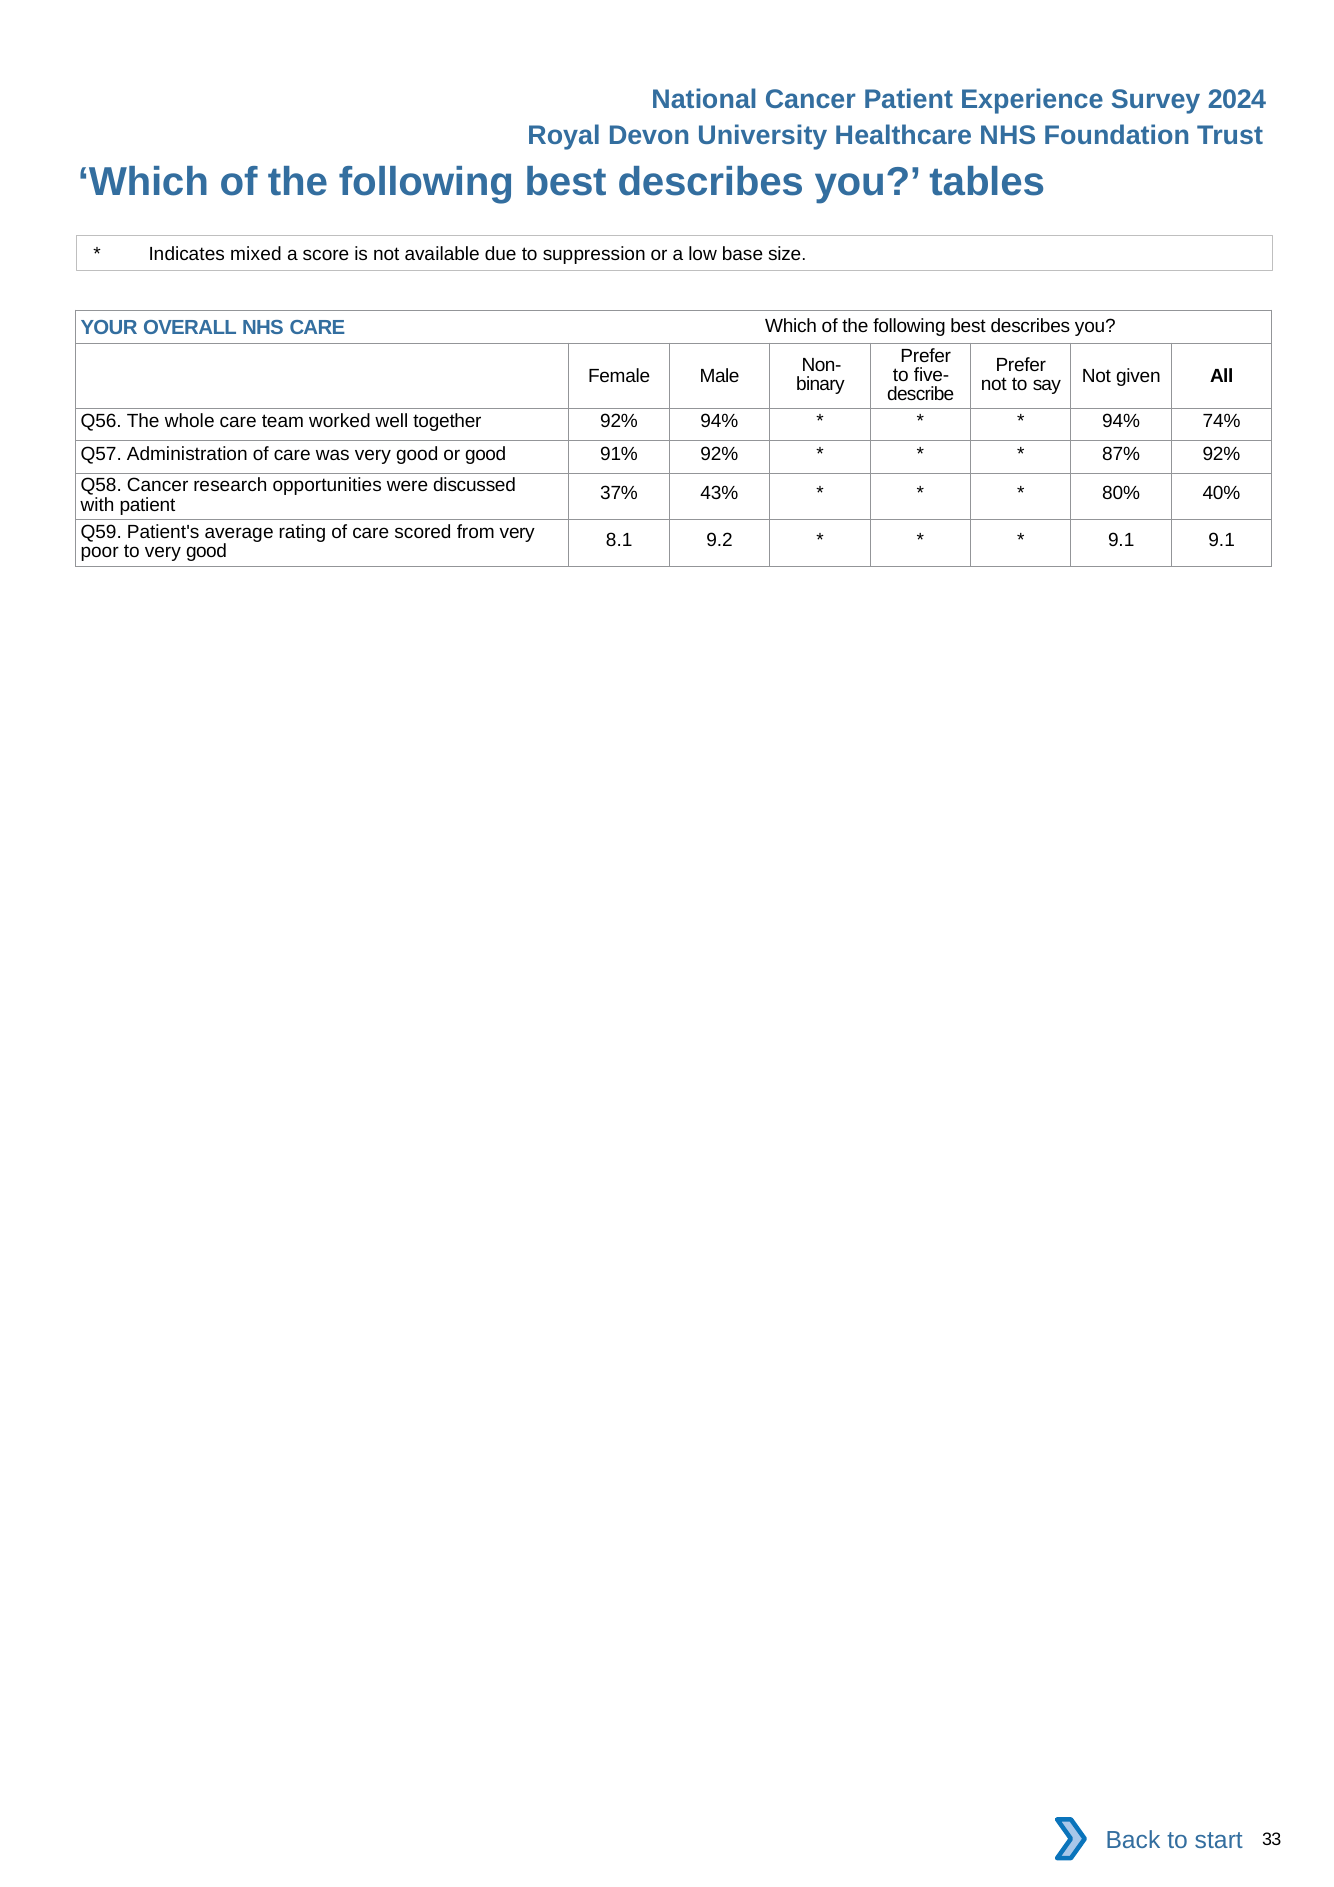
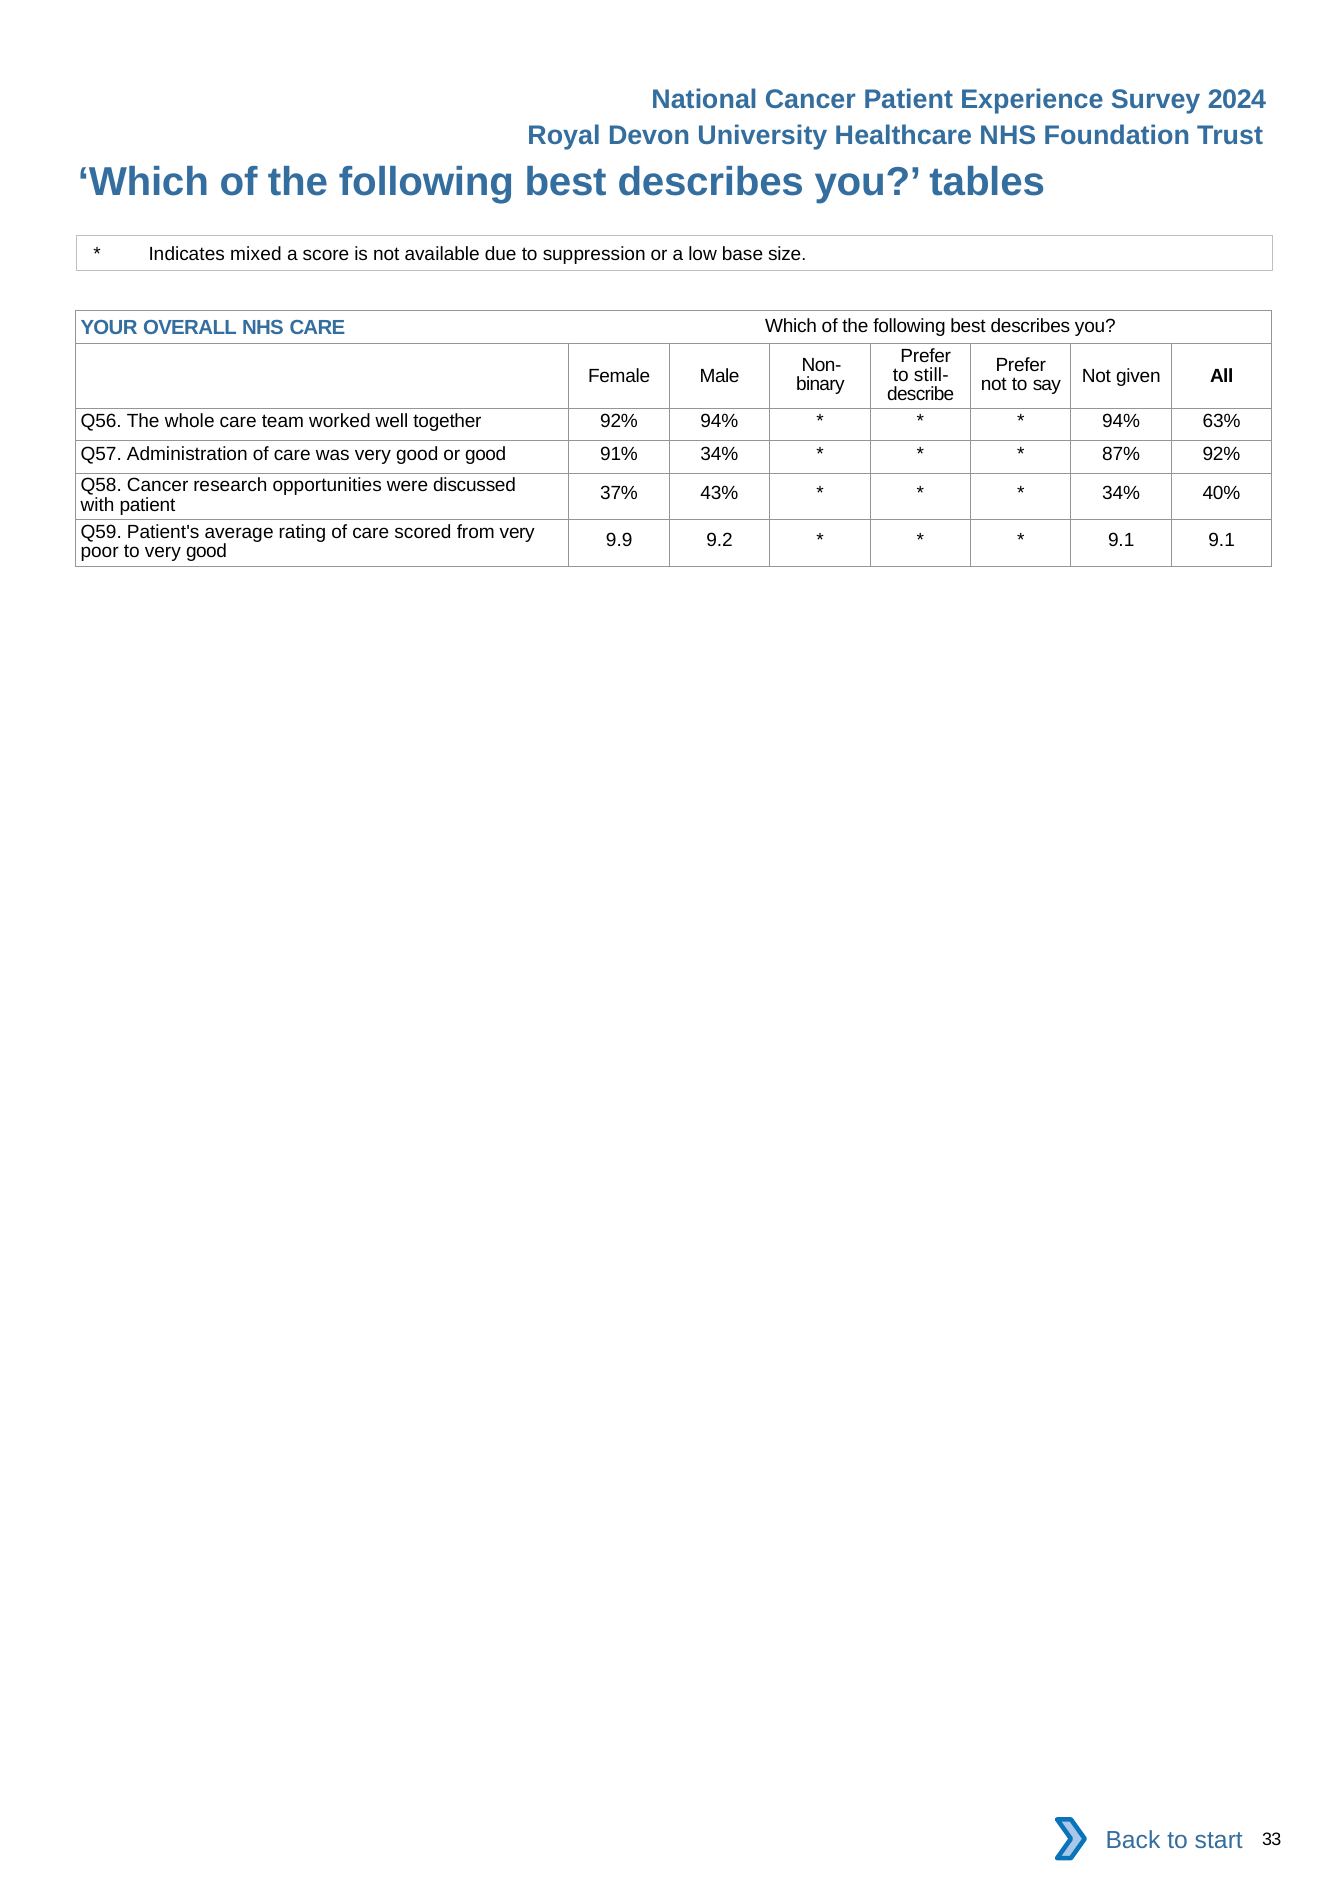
five-: five- -> still- (931, 375)
74%: 74% -> 63% (1222, 422)
91% 92%: 92% -> 34% (719, 454)
80%: 80% -> 34% (1121, 494)
8.1: 8.1 -> 9.9 (619, 541)
